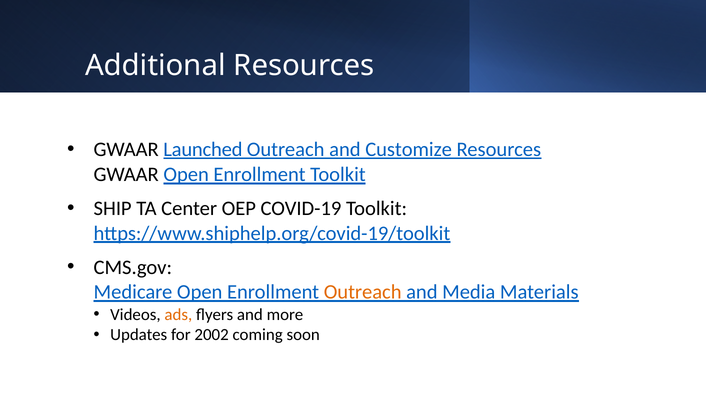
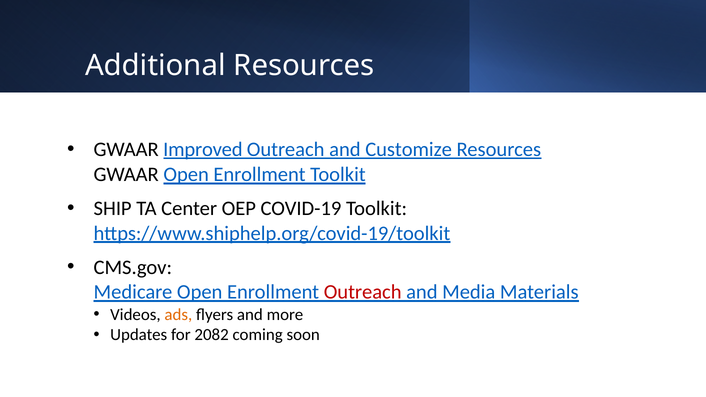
Launched: Launched -> Improved (203, 149)
Outreach colour: orange -> red (363, 292)
2002: 2002 -> 2082 (212, 335)
